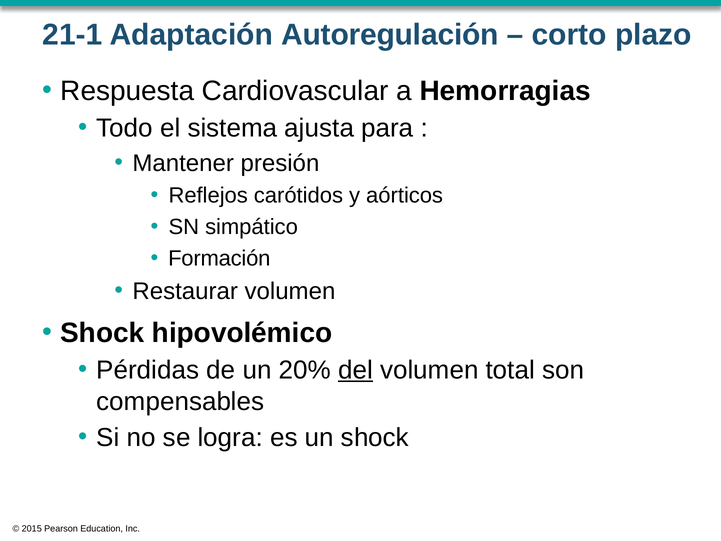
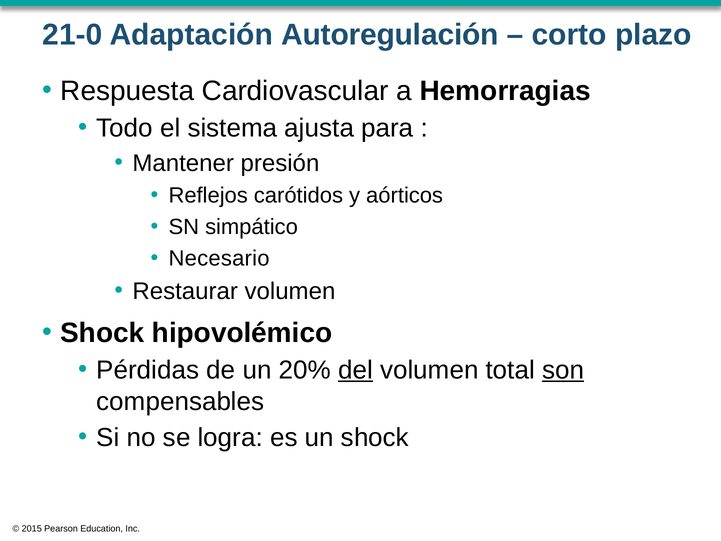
21-1: 21-1 -> 21-0 (72, 35)
Formación: Formación -> Necesario (219, 258)
son underline: none -> present (563, 370)
